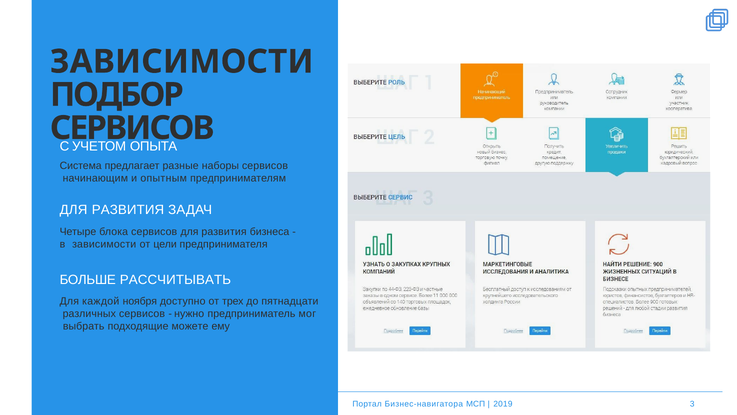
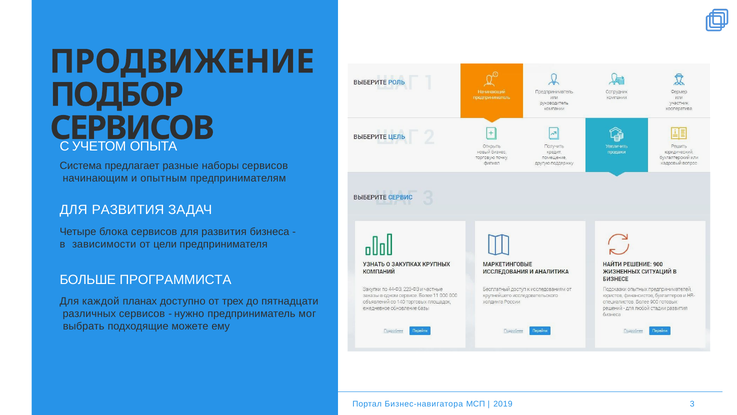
ЗАВИСИМОСТИ: ЗАВИСИМОСТИ -> ПРОДВИЖЕНИЕ (182, 62)
РАССЧИТЫВАТЬ: РАССЧИТЫВАТЬ -> ПРОГРАММИСТА (175, 279)
ноября: ноября -> планах (140, 301)
